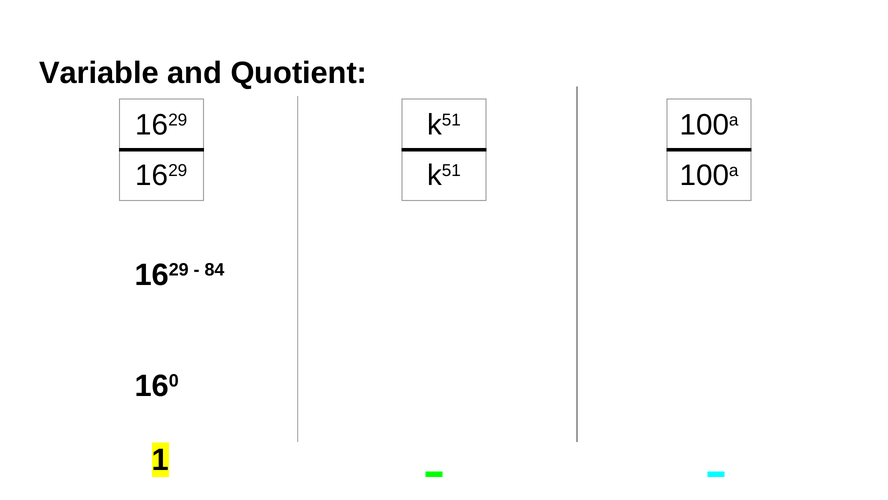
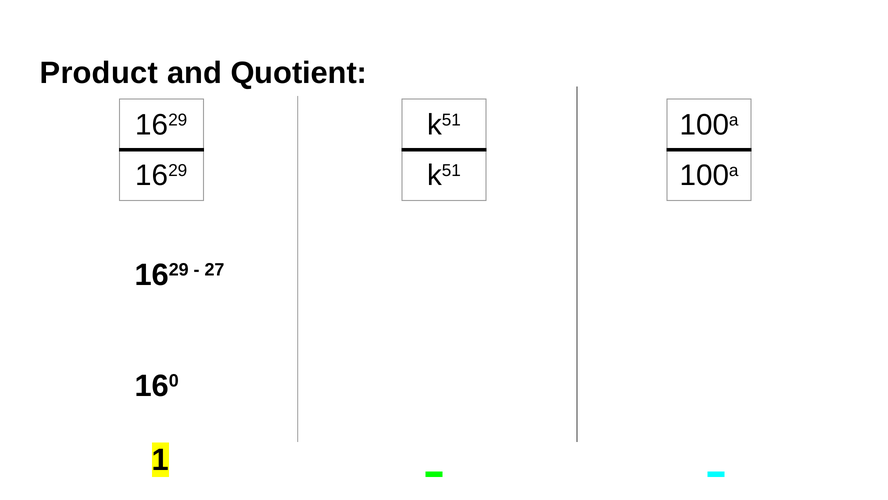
Variable: Variable -> Product (99, 73)
84: 84 -> 27 (214, 270)
